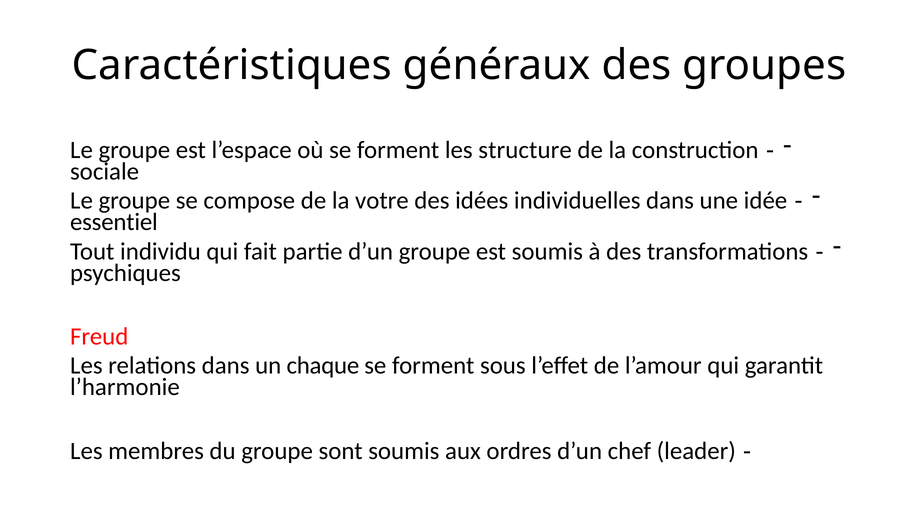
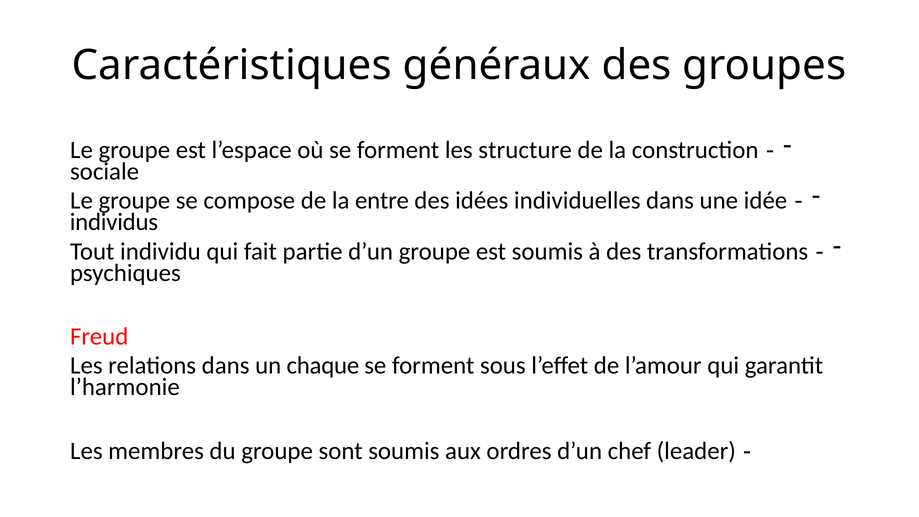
votre: votre -> entre (382, 201)
essentiel: essentiel -> individus (114, 222)
